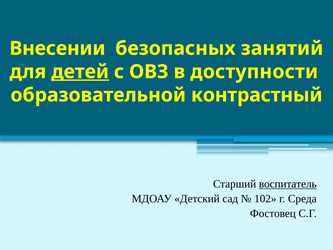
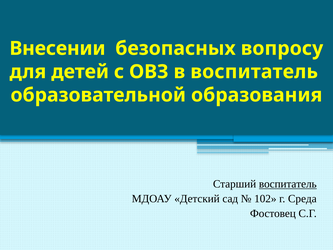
занятий: занятий -> вопросу (282, 48)
детей underline: present -> none (80, 72)
в доступности: доступности -> воспитатель (254, 72)
контрастный: контрастный -> образования (257, 95)
